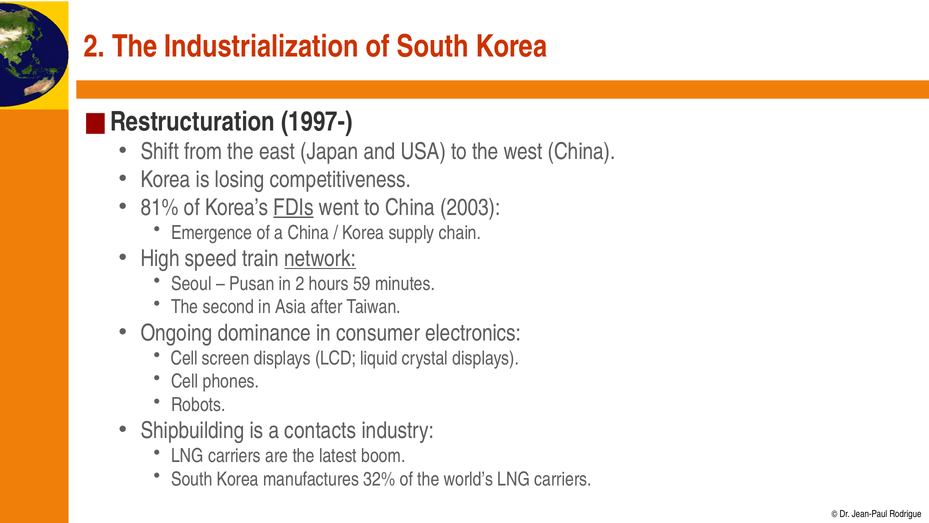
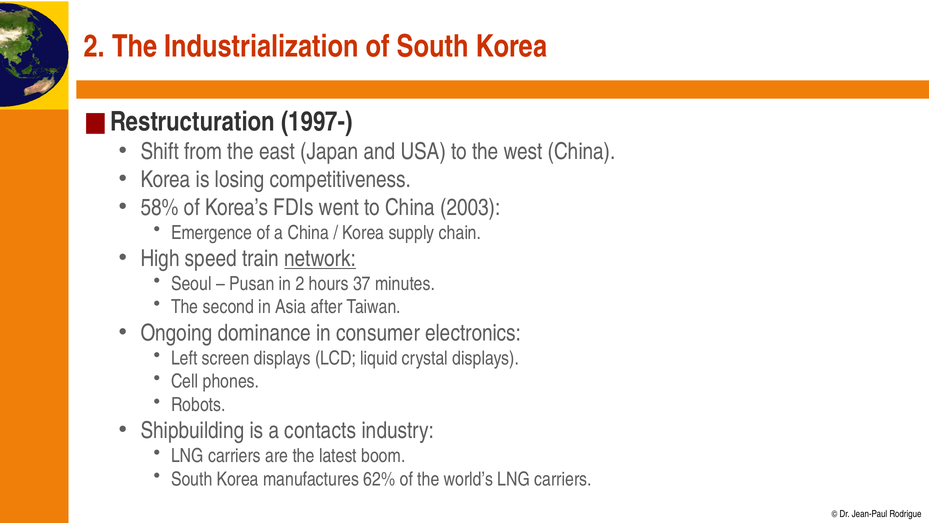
81%: 81% -> 58% (160, 207)
FDIs underline: present -> none (294, 207)
59: 59 -> 37 (362, 284)
Cell: Cell -> Left (184, 358)
32%: 32% -> 62% (379, 479)
